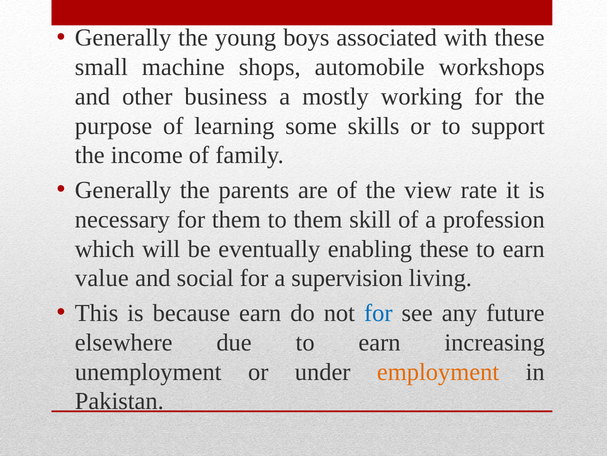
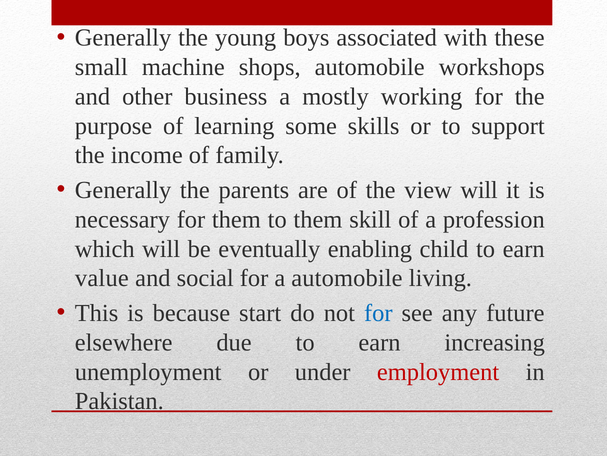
view rate: rate -> will (479, 190)
enabling these: these -> child (444, 249)
a supervision: supervision -> automobile (347, 278)
because earn: earn -> start (260, 313)
employment colour: orange -> red (438, 371)
